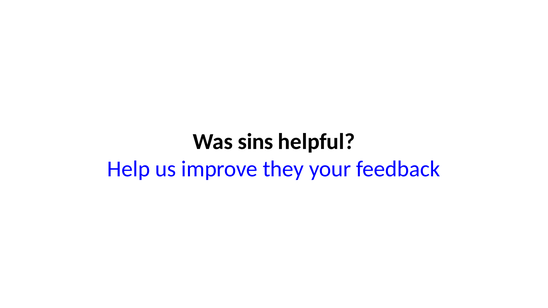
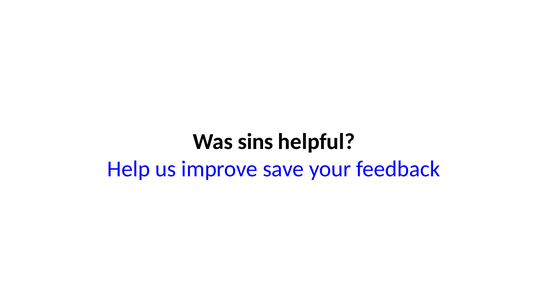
they: they -> save (283, 169)
